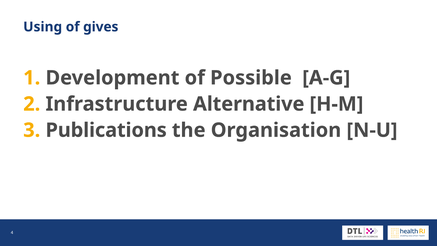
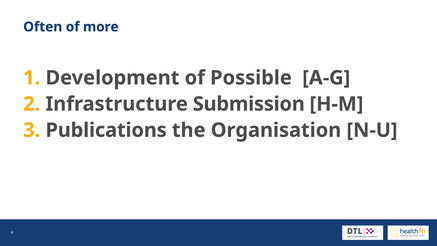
Using: Using -> Often (43, 27)
gives: gives -> more (101, 27)
Alternative: Alternative -> Submission (249, 104)
